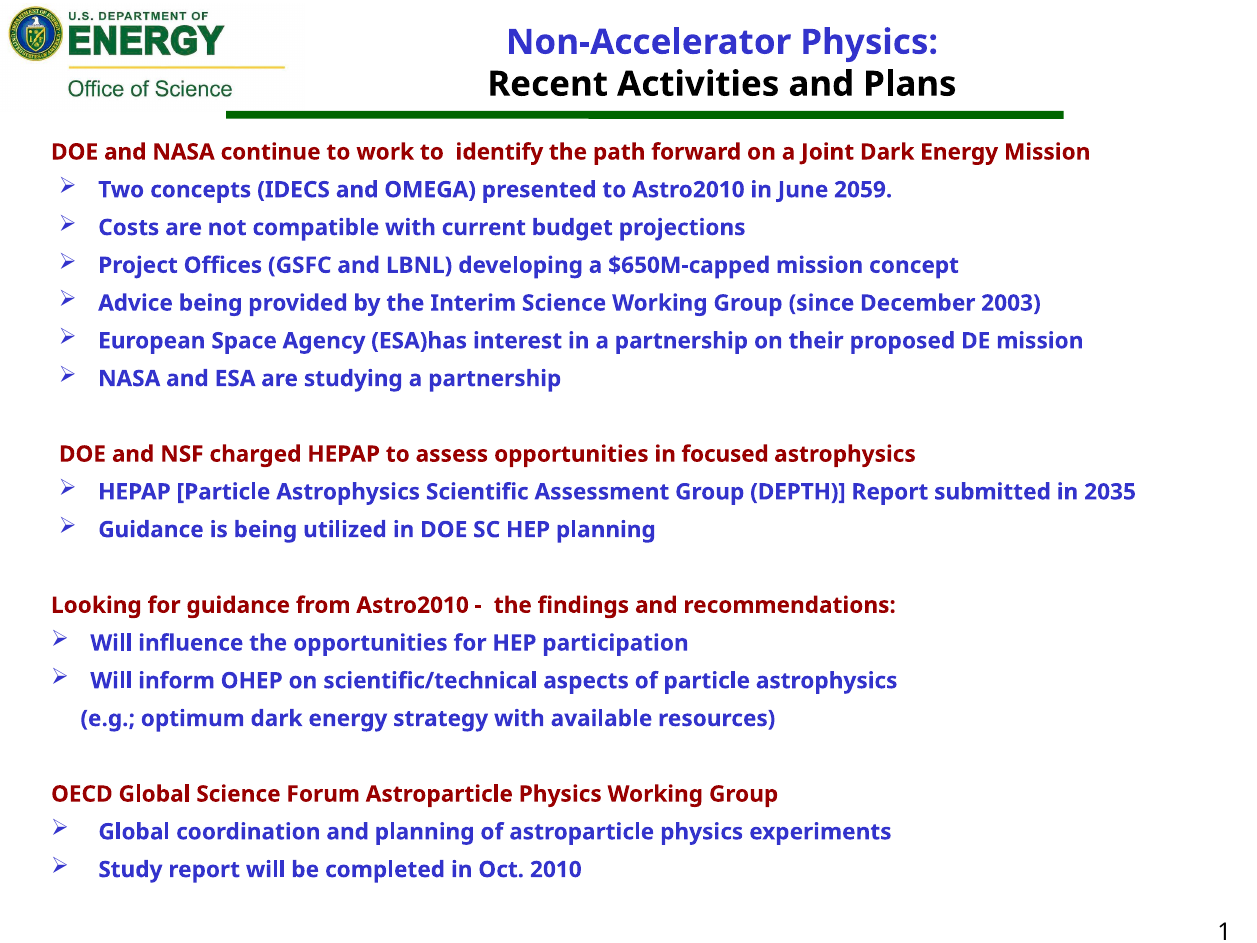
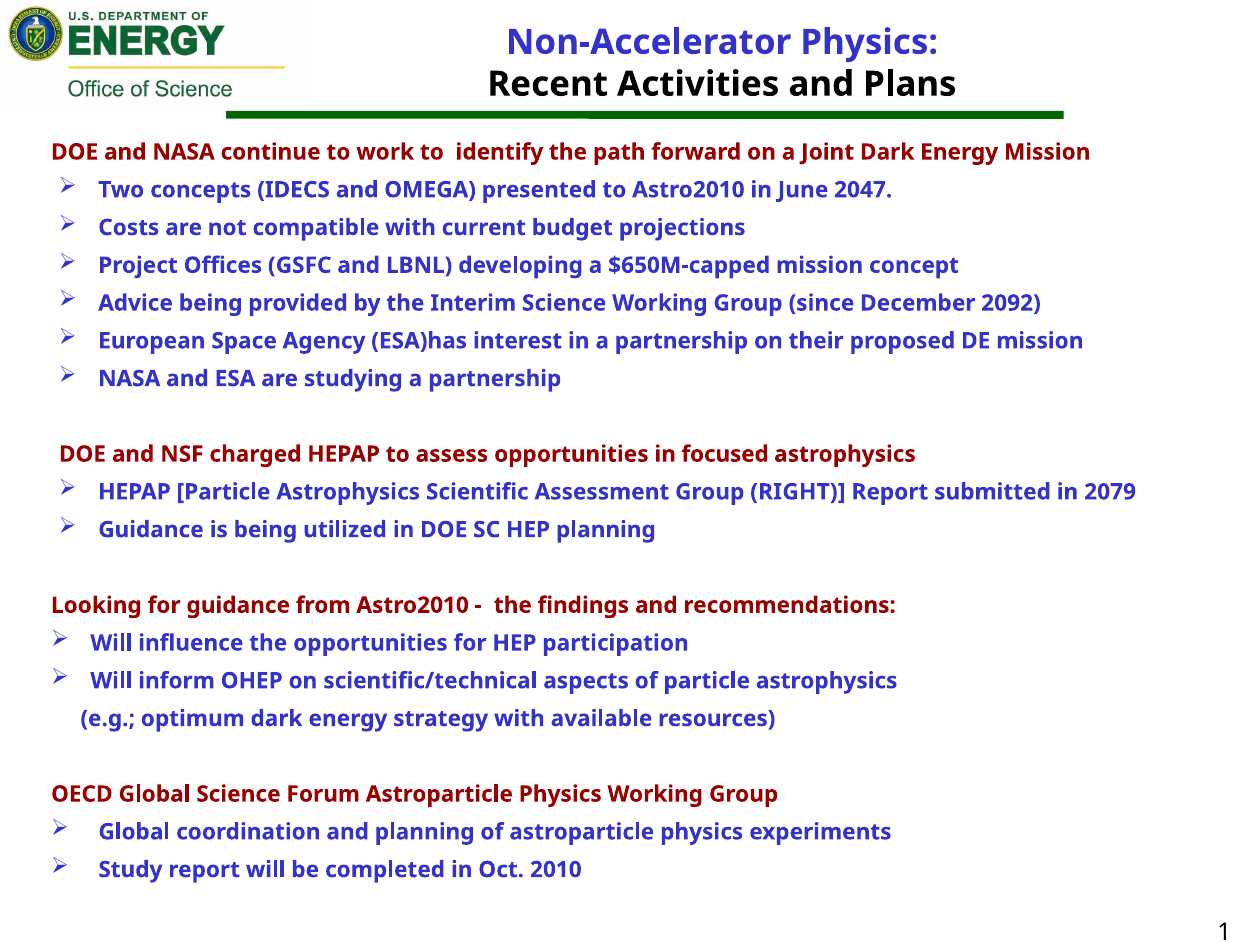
2059: 2059 -> 2047 (863, 190)
2003: 2003 -> 2092 (1011, 303)
DEPTH: DEPTH -> RIGHT (798, 492)
2035: 2035 -> 2079 (1110, 492)
